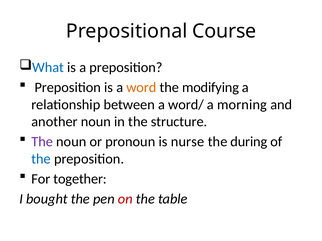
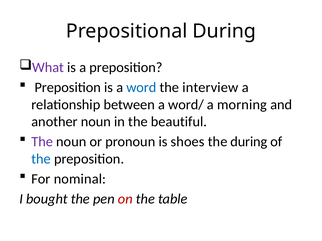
Prepositional Course: Course -> During (224, 31)
What colour: blue -> purple (48, 68)
word colour: orange -> blue (141, 88)
modifying: modifying -> interview (210, 88)
structure: structure -> beautiful (179, 122)
nurse: nurse -> shoes (188, 142)
together: together -> nominal (80, 179)
